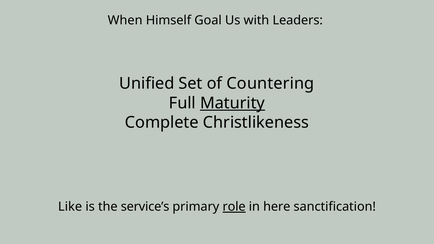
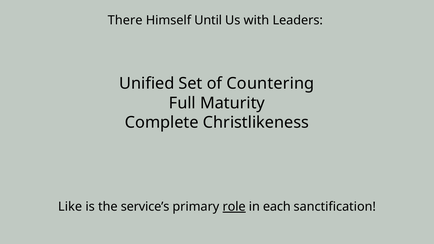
When: When -> There (125, 20)
Goal: Goal -> Until (208, 20)
Maturity underline: present -> none (233, 103)
here: here -> each (277, 207)
